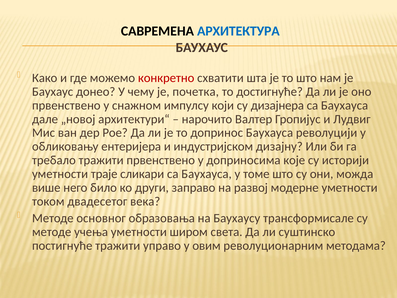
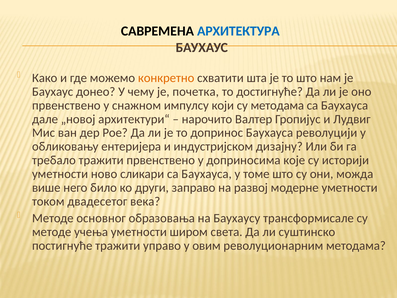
конкретно colour: red -> orange (166, 78)
су дизајнера: дизајнера -> методама (277, 105)
траје: траје -> ново (104, 174)
